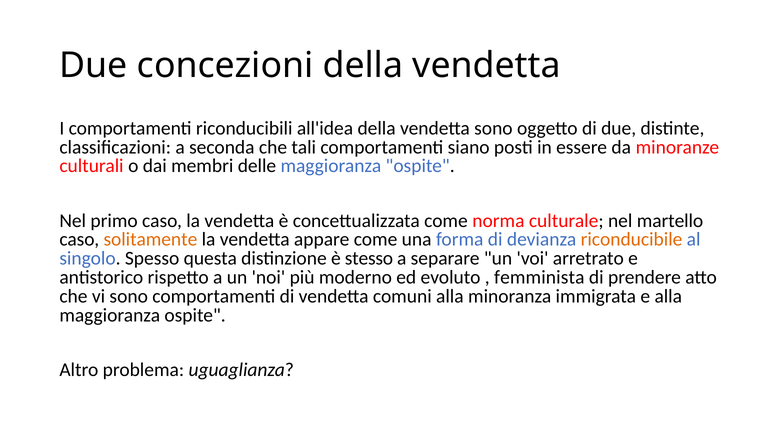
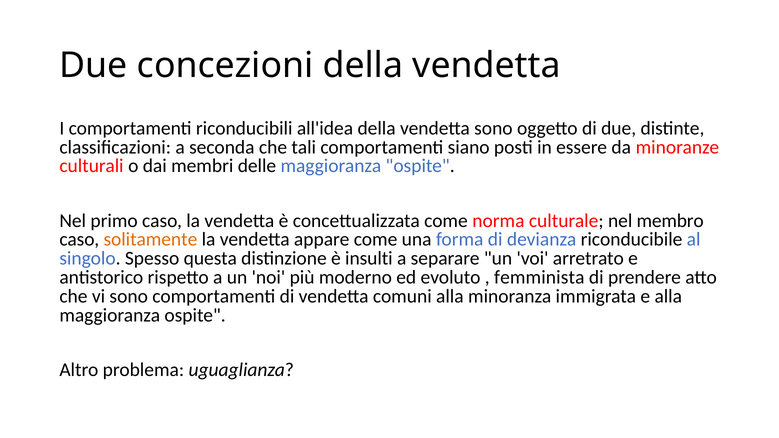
martello: martello -> membro (670, 221)
riconducibile colour: orange -> black (632, 240)
stesso: stesso -> insulti (369, 259)
